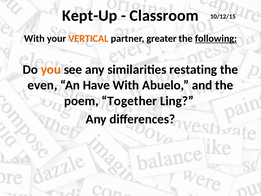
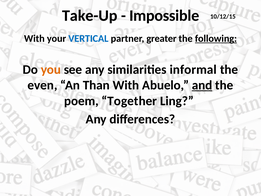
Kept-Up: Kept-Up -> Take-Up (90, 16)
Classroom: Classroom -> Impossible (164, 16)
VERTICAL colour: orange -> blue (88, 39)
restating: restating -> informal (193, 69)
Have: Have -> Than (96, 85)
and underline: none -> present (202, 85)
